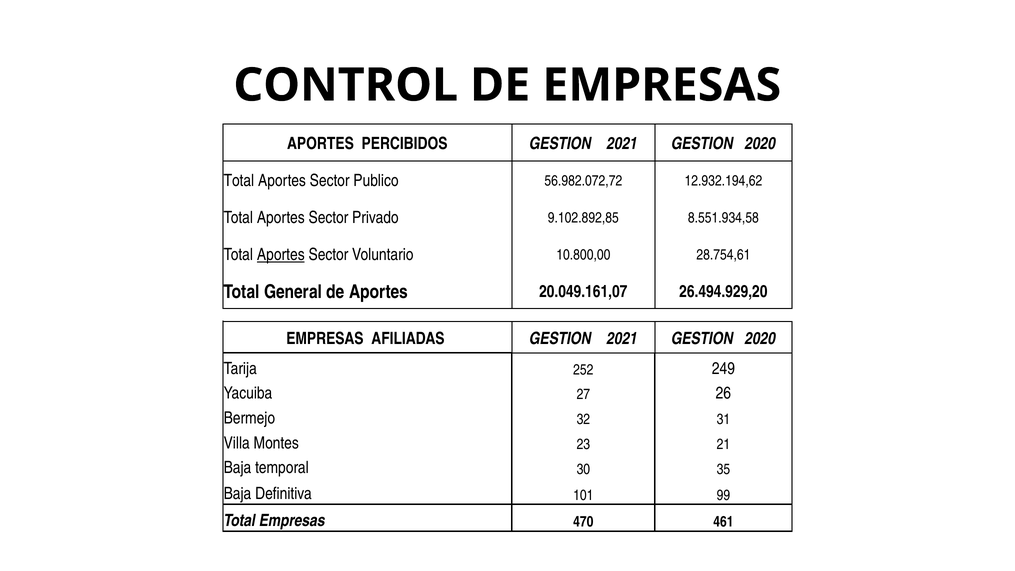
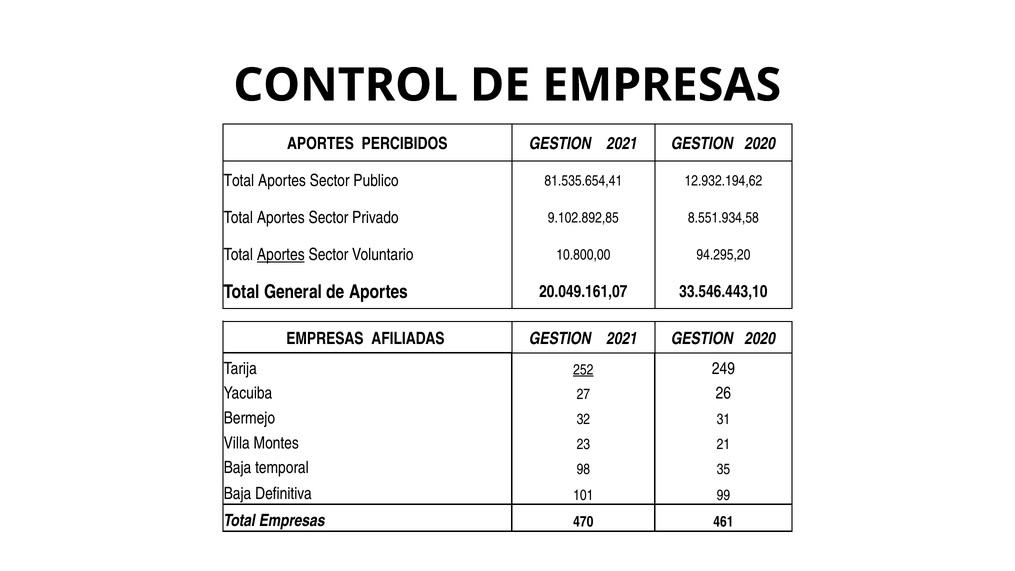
56.982.072,72: 56.982.072,72 -> 81.535.654,41 (583, 181)
28.754,61: 28.754,61 -> 94.295,20 (723, 255)
26.494.929,20: 26.494.929,20 -> 33.546.443,10 (723, 292)
252 underline: none -> present (583, 370)
30: 30 -> 98 (583, 469)
